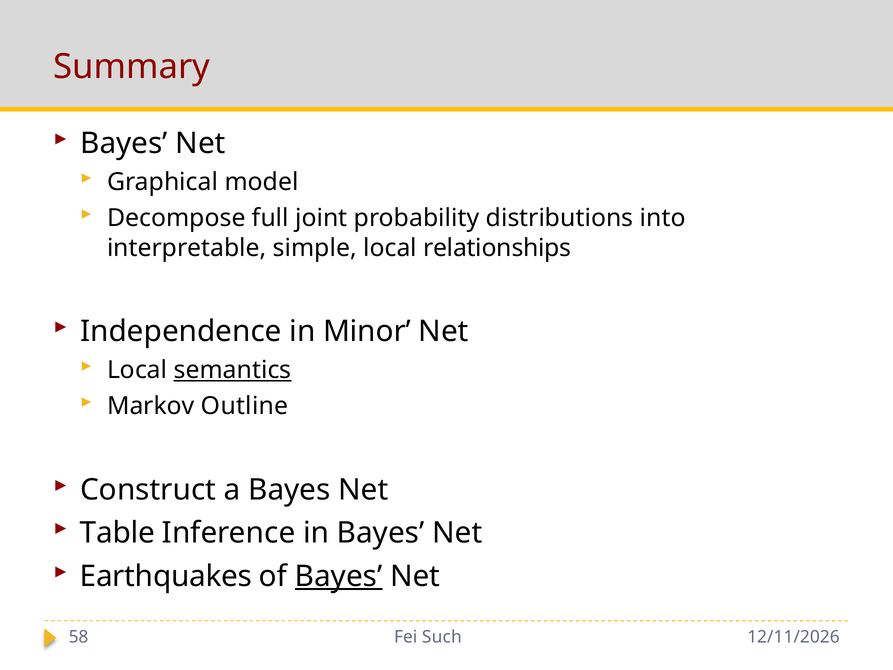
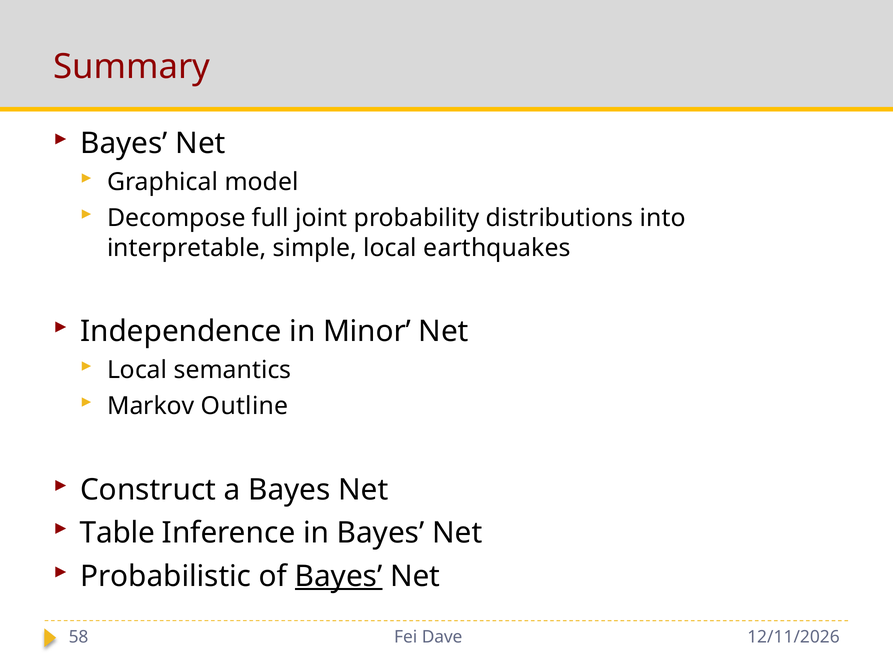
relationships: relationships -> earthquakes (497, 248)
semantics underline: present -> none (233, 370)
Earthquakes: Earthquakes -> Probabilistic (166, 576)
Such: Such -> Dave (442, 637)
